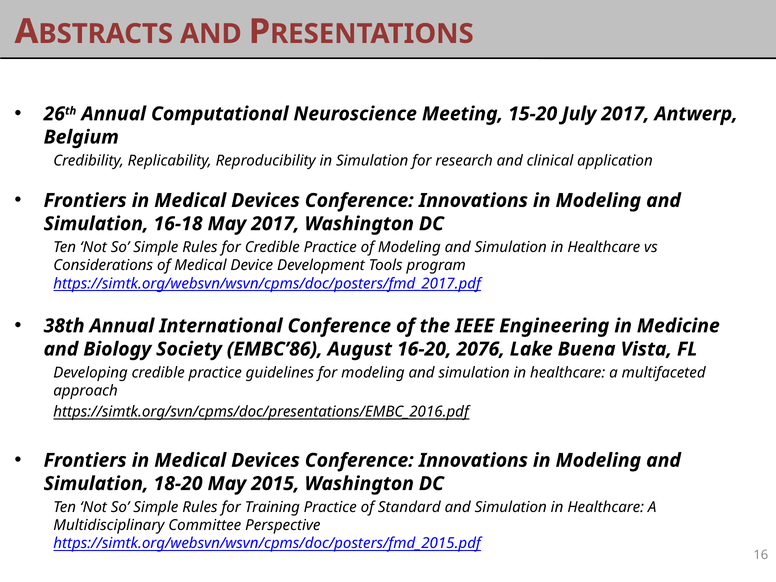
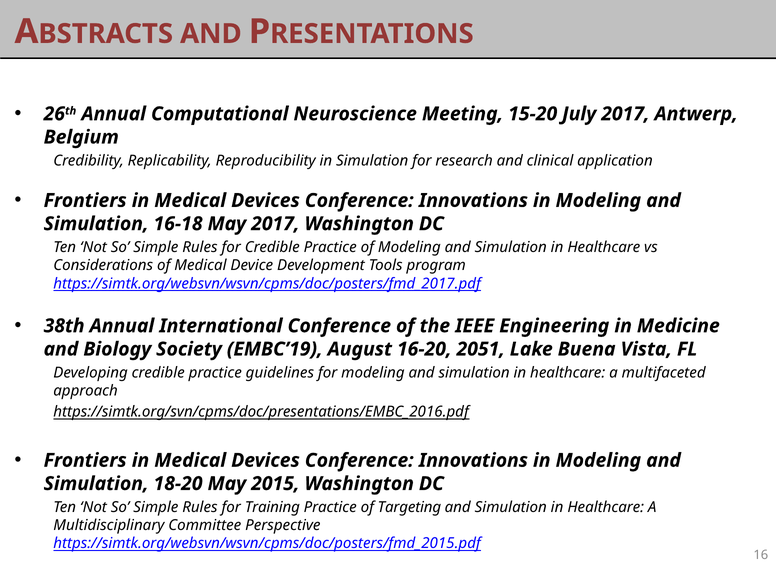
EMBC’86: EMBC’86 -> EMBC’19 (275, 349)
2076: 2076 -> 2051 (481, 349)
Standard: Standard -> Targeting (409, 507)
